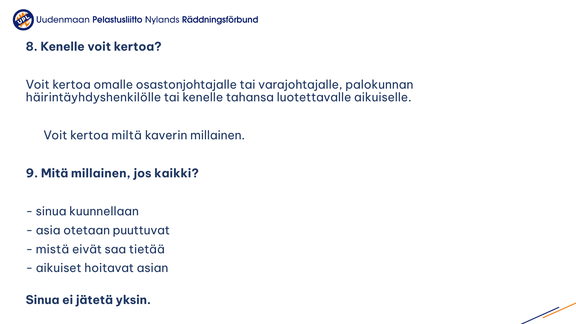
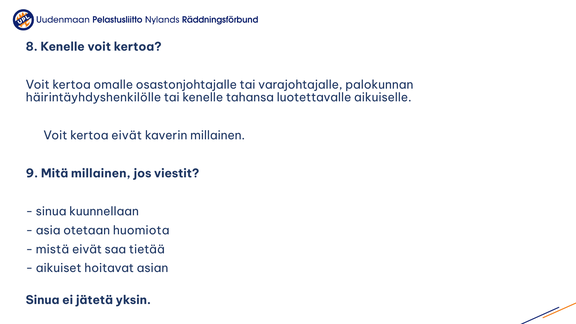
kertoa miltä: miltä -> eivät (127, 136)
kaikki: kaikki -> viestit (177, 174)
puuttuvat: puuttuvat -> huomiota (141, 230)
